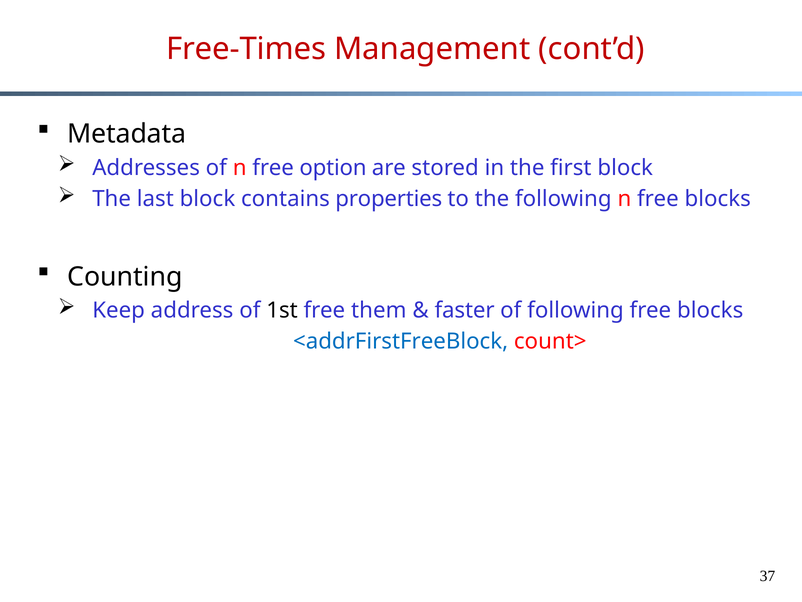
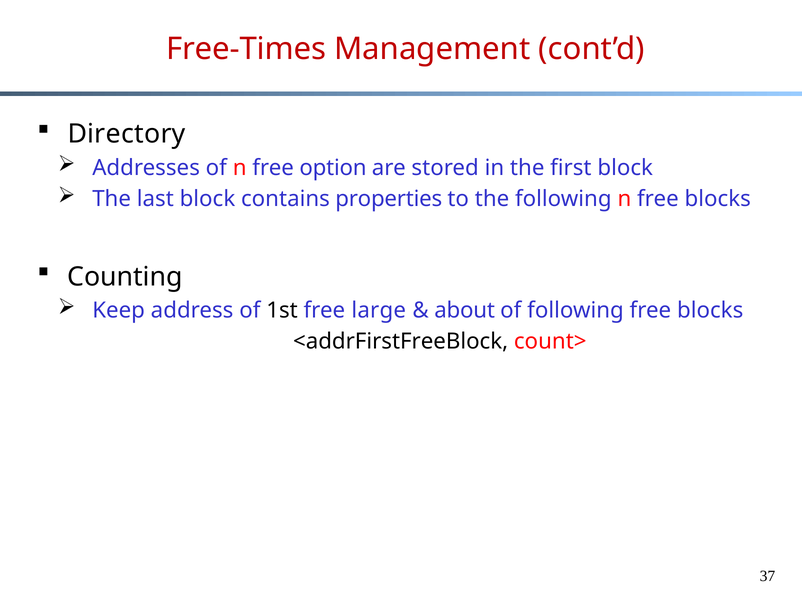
Metadata: Metadata -> Directory (127, 134)
them: them -> large (379, 310)
faster: faster -> about (465, 310)
<addrFirstFreeBlock colour: blue -> black (401, 341)
